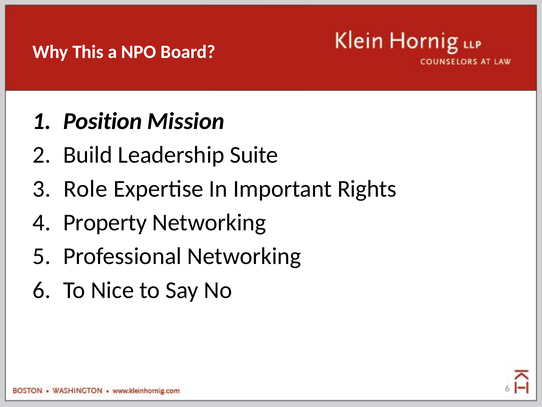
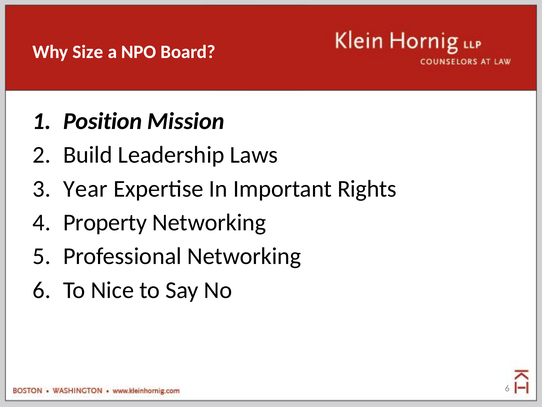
This: This -> Size (88, 52)
Suite: Suite -> Laws (254, 155)
Role: Role -> Year (85, 188)
